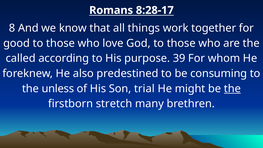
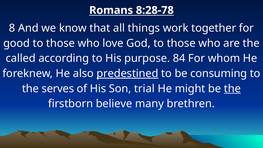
8:28-17: 8:28-17 -> 8:28-78 (155, 10)
39: 39 -> 84 (179, 58)
predestined underline: none -> present (127, 73)
unless: unless -> serves (58, 89)
stretch: stretch -> believe (114, 104)
